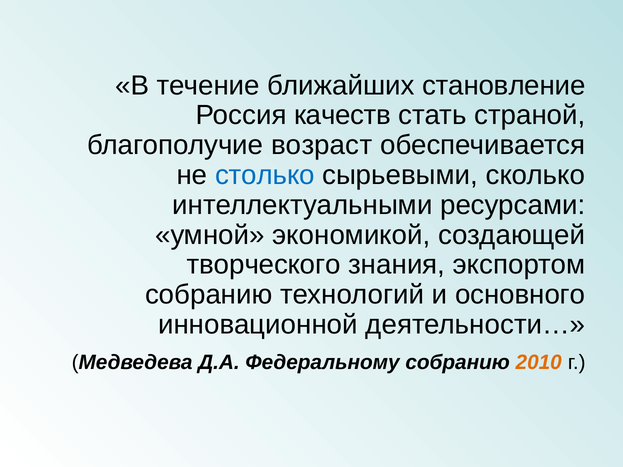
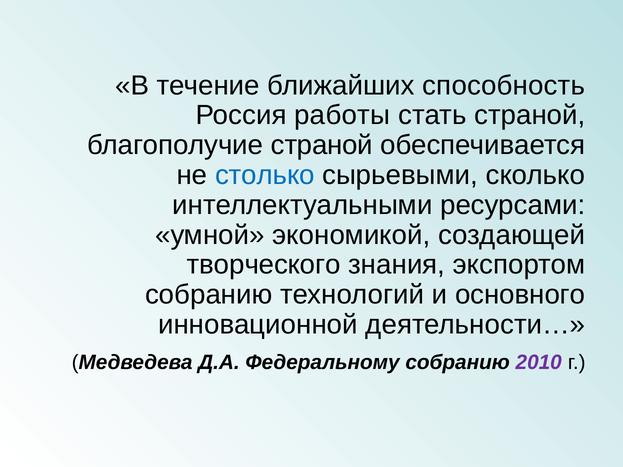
становление: становление -> способность (504, 85)
качеств: качеств -> работы (342, 115)
благополучие возраст: возраст -> страной (322, 145)
2010 colour: orange -> purple (539, 363)
